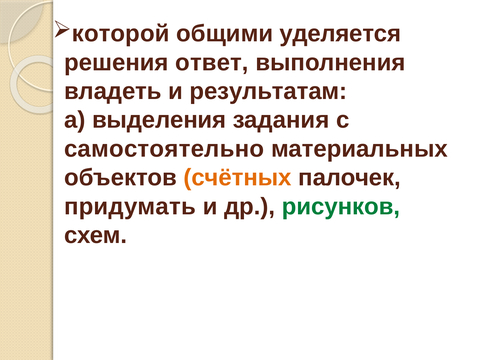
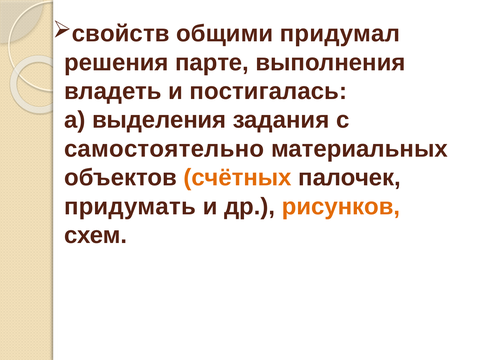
которой: которой -> свойств (121, 34)
уделяется: уделяется -> придумал (340, 34)
ответ: ответ -> парте (212, 62)
результатам: результатам -> постигалась (268, 91)
рисунков colour: green -> orange (341, 206)
